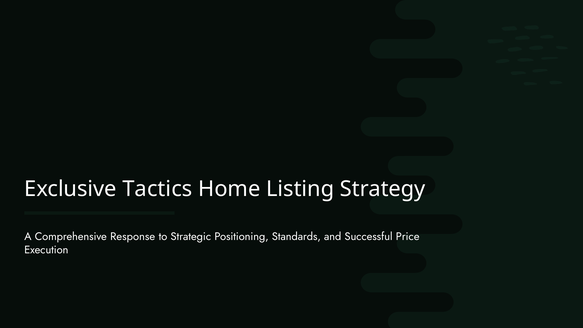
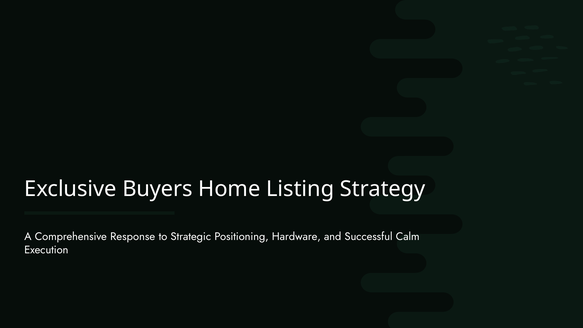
Tactics: Tactics -> Buyers (158, 189)
Standards: Standards -> Hardware (296, 237)
Price: Price -> Calm (408, 237)
